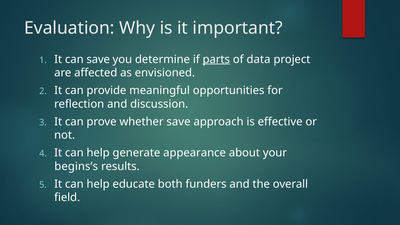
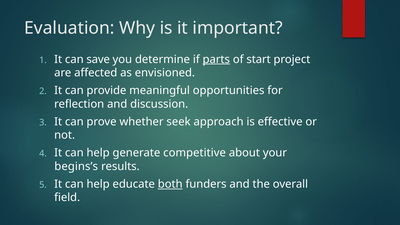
data: data -> start (259, 59)
whether save: save -> seek (179, 122)
appearance: appearance -> competitive (195, 153)
both underline: none -> present (170, 184)
